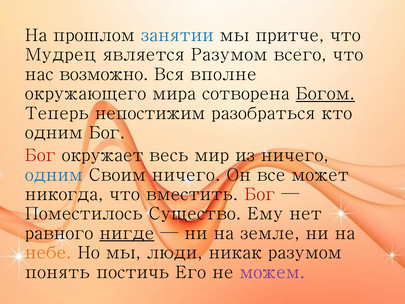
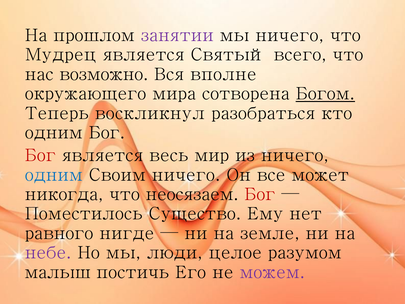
занятии colour: blue -> purple (177, 35)
мы притче: притче -> ничего (290, 35)
является Разумом: Разумом -> Святый (229, 55)
непостижим: непостижим -> воскликнул (150, 113)
Бог окружает: окружает -> является (103, 155)
вместить: вместить -> неосязаем (192, 194)
нигде underline: present -> none (127, 233)
небе colour: orange -> purple (48, 252)
никак: никак -> целое (235, 252)
понять: понять -> малыш (58, 272)
